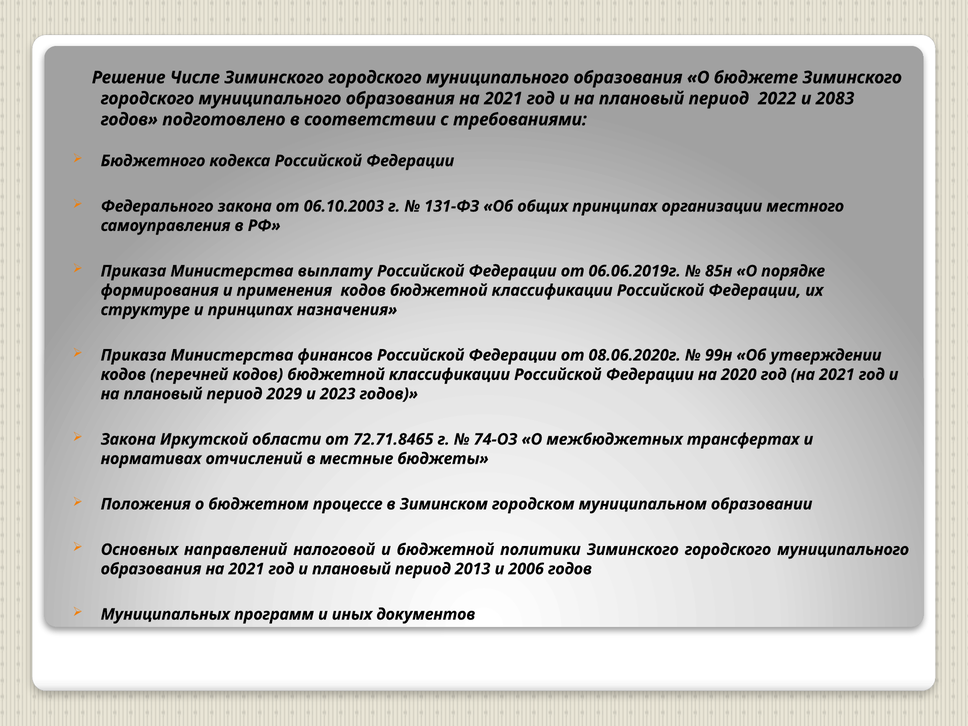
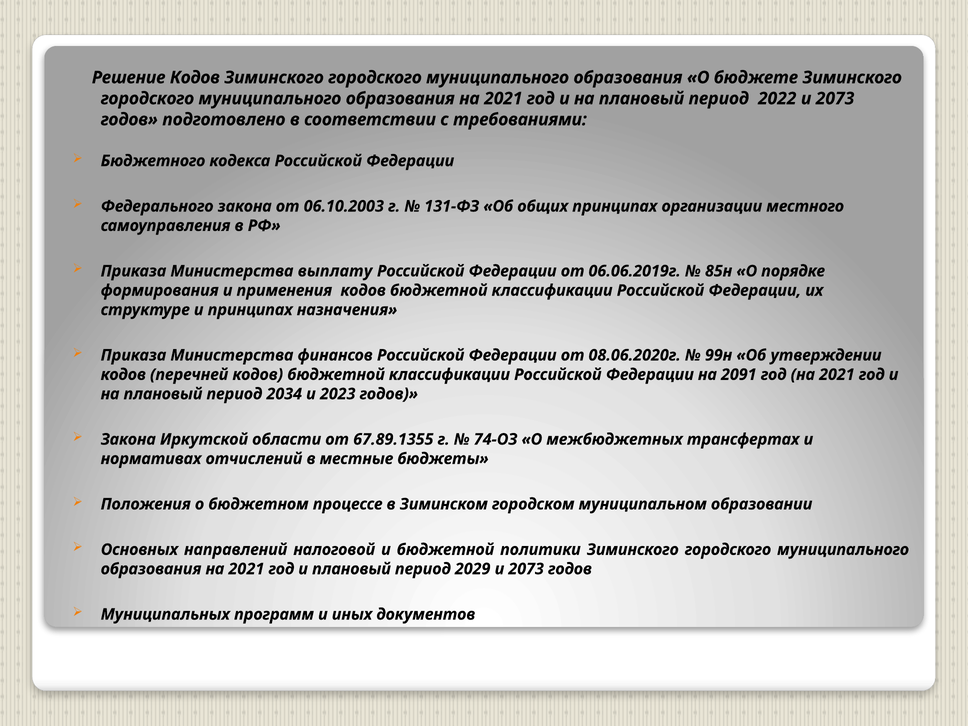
Решение Числе: Числе -> Кодов (195, 78)
2022 и 2083: 2083 -> 2073 (835, 99)
2020: 2020 -> 2091 (739, 375)
2029: 2029 -> 2034 (284, 394)
72.71.8465: 72.71.8465 -> 67.89.1355 (393, 439)
2013: 2013 -> 2029 (473, 569)
2006: 2006 -> 2073 (526, 569)
